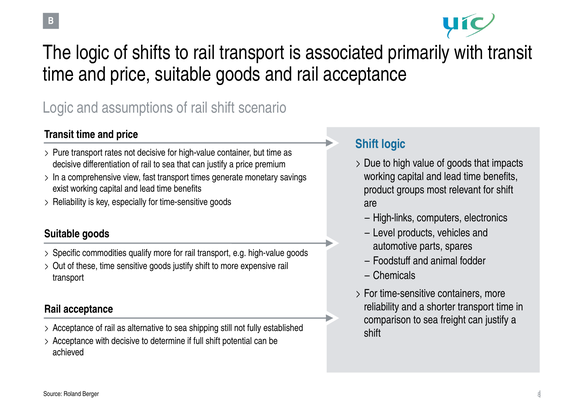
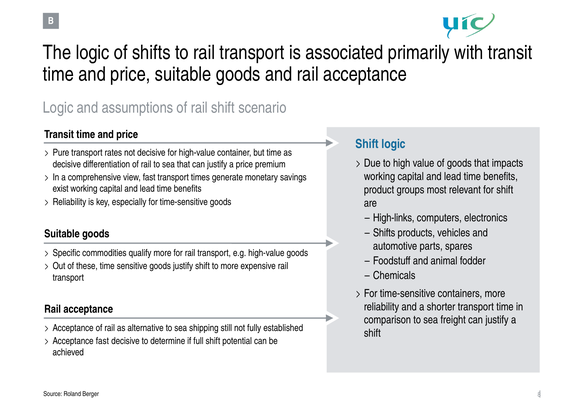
Level: Level -> Shifts (384, 233)
Acceptance with: with -> fast (102, 341)
